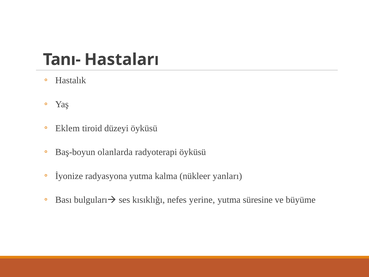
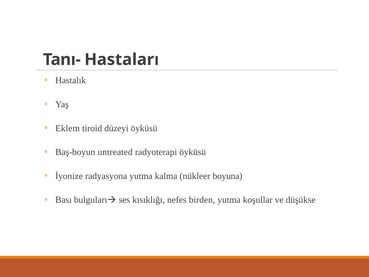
olanlarda: olanlarda -> untreated (115, 152)
yanları: yanları -> boyuna (227, 176)
yerine: yerine -> birden (202, 200)
süresine: süresine -> koşullar (258, 200)
büyüme: büyüme -> düşükse (301, 200)
